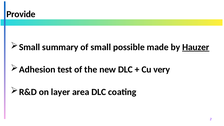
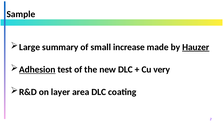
Provide: Provide -> Sample (21, 14)
Small: Small -> Large (30, 47)
possible: possible -> increase (129, 47)
Adhesion underline: none -> present (37, 70)
